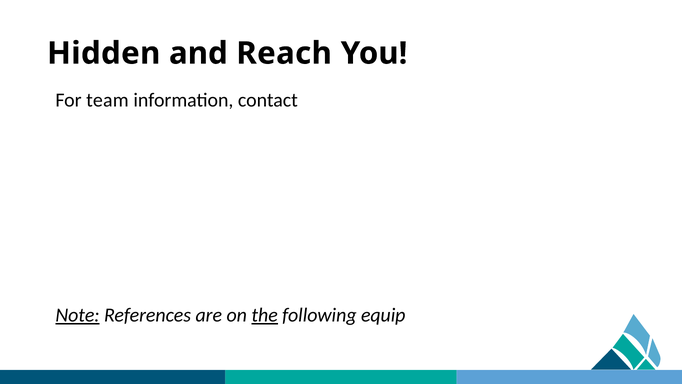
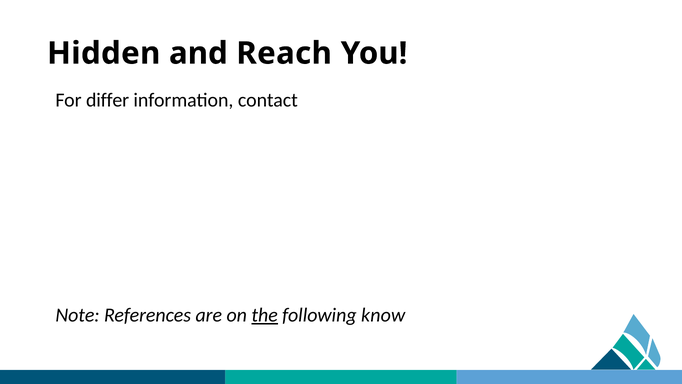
team: team -> differ (108, 100)
Note underline: present -> none (78, 315)
equip: equip -> know (383, 315)
